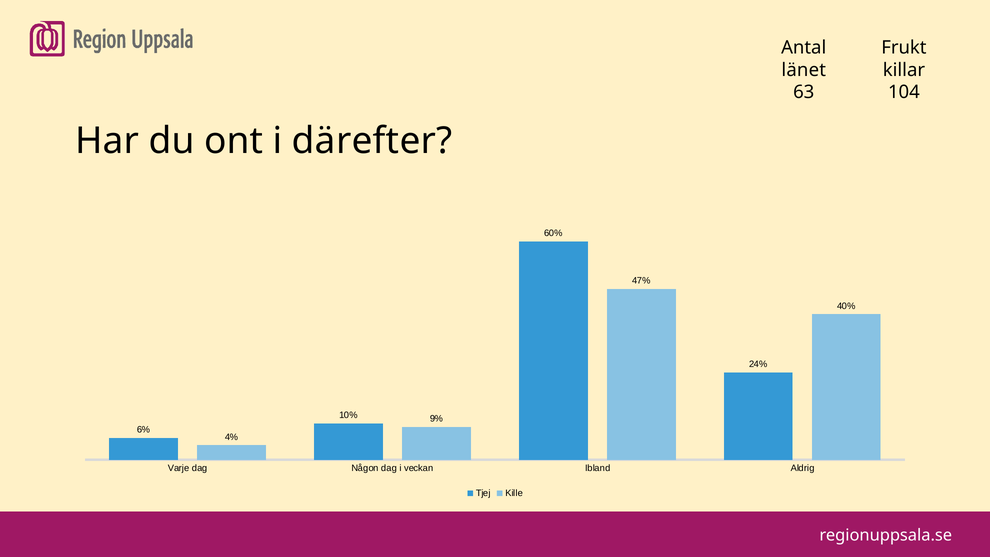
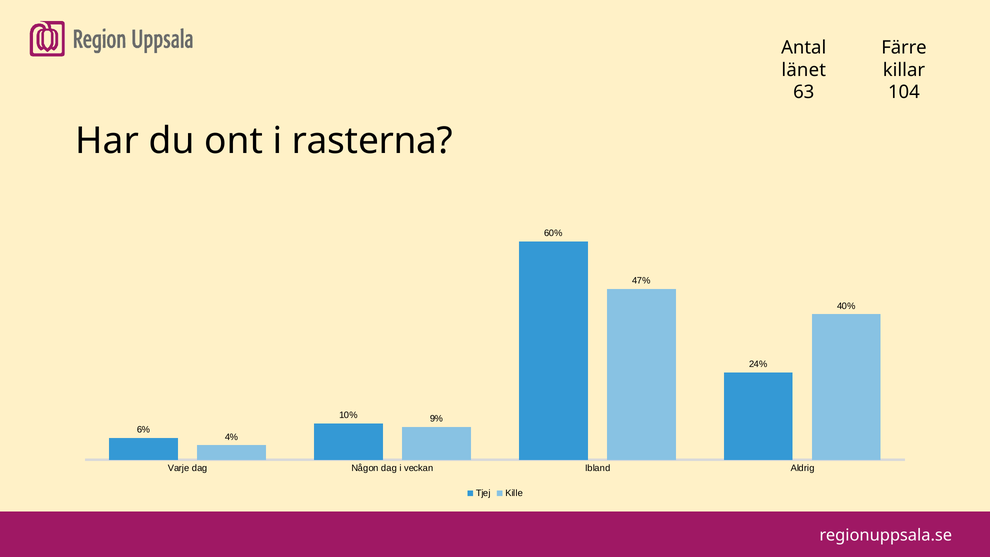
Frukt: Frukt -> Färre (904, 48)
därefter: därefter -> rasterna (372, 141)
